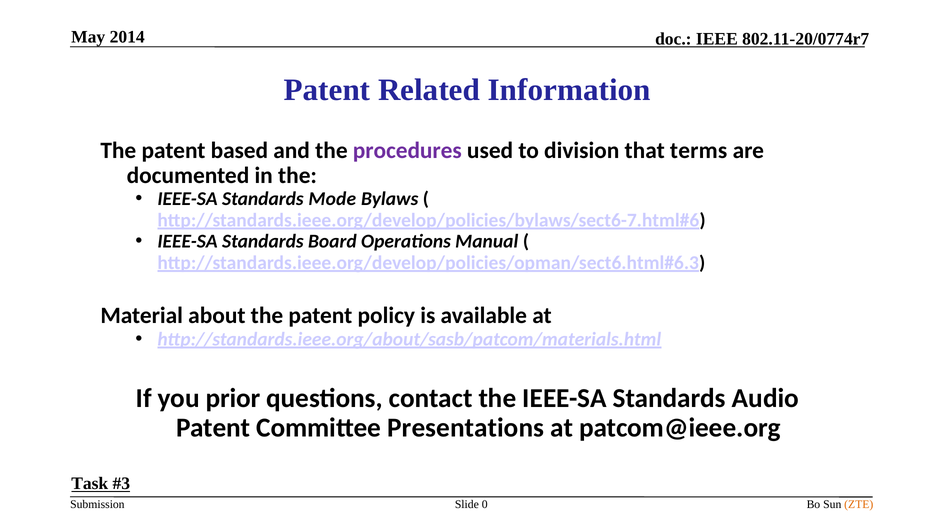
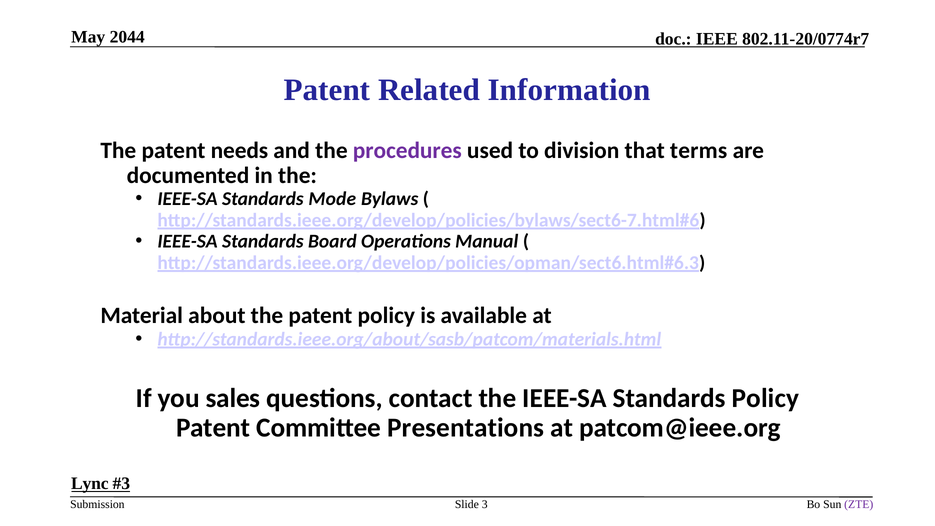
2014: 2014 -> 2044 (127, 37)
based: based -> needs (239, 150)
prior: prior -> sales (233, 398)
Standards Audio: Audio -> Policy (765, 398)
Task: Task -> Lync (90, 484)
0: 0 -> 3 (485, 504)
ZTE colour: orange -> purple (859, 504)
